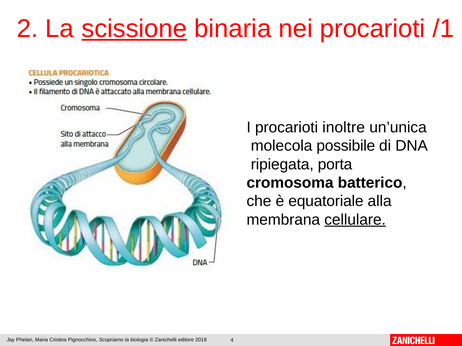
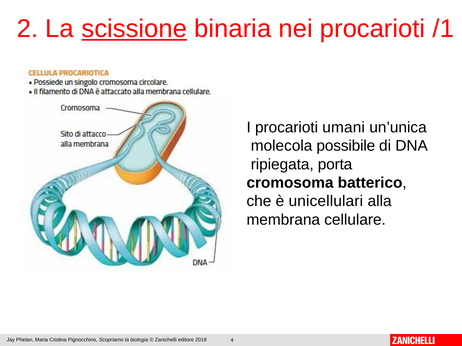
inoltre: inoltre -> umani (344, 128)
equatoriale: equatoriale -> unicellulari (326, 201)
cellulare underline: present -> none (355, 220)
